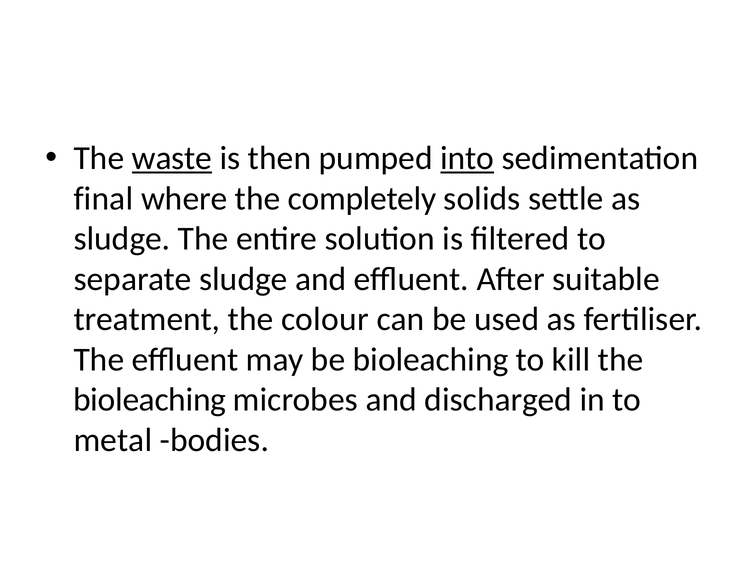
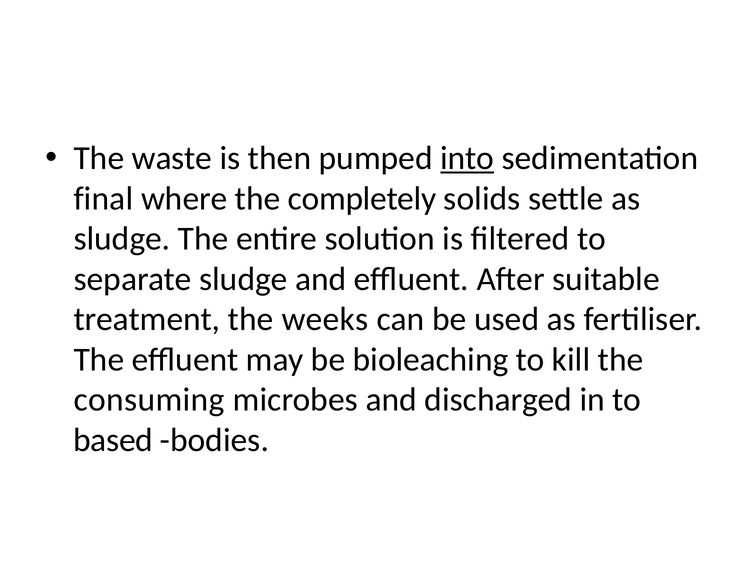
waste underline: present -> none (172, 158)
colour: colour -> weeks (325, 319)
bioleaching: bioleaching -> consuming (149, 400)
metal: metal -> based (113, 440)
